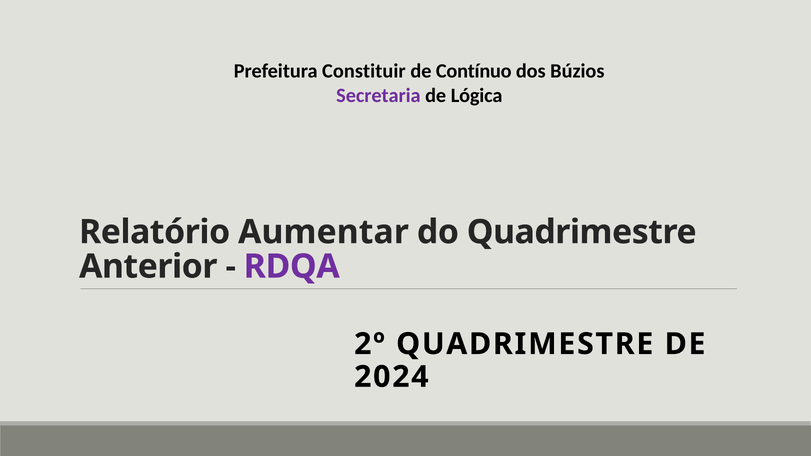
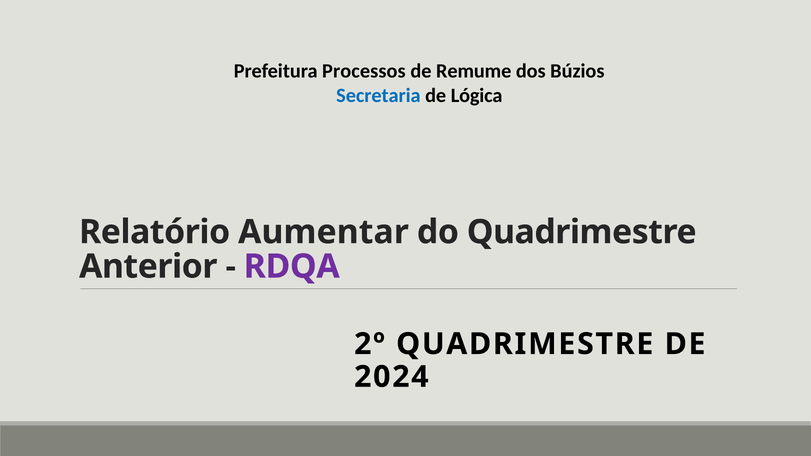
Constituir: Constituir -> Processos (364, 71)
Contínuo: Contínuo -> Remume (474, 71)
Secretaria colour: purple -> blue (378, 95)
